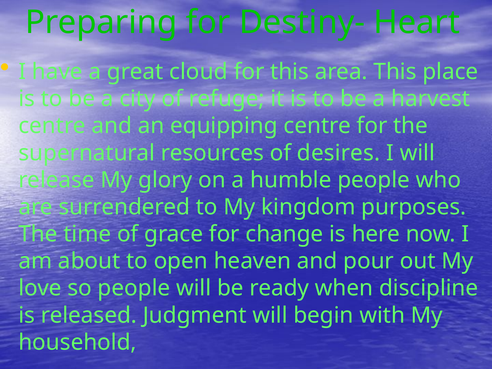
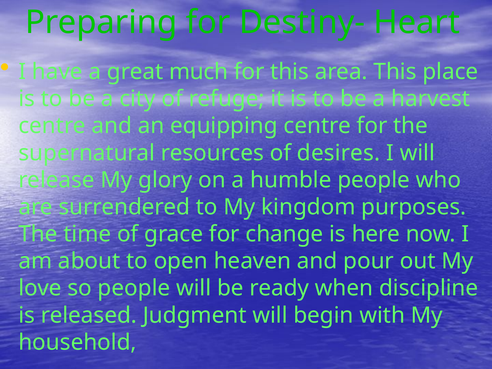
cloud: cloud -> much (199, 72)
